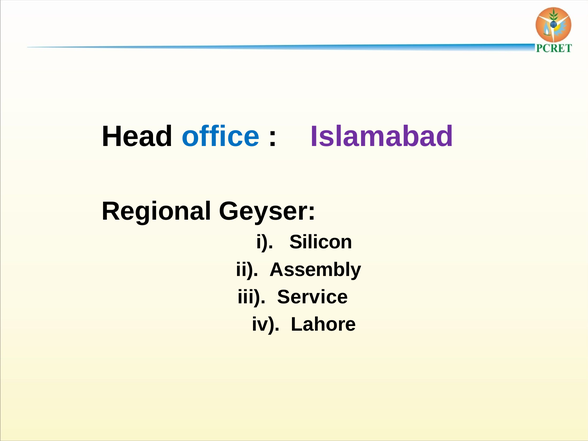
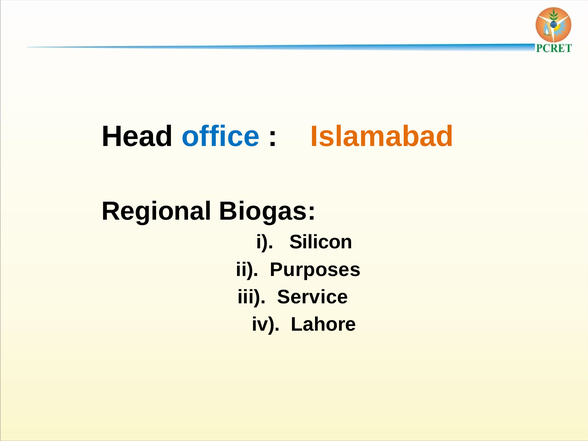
Islamabad colour: purple -> orange (382, 136)
Geyser: Geyser -> Biogas (268, 211)
Assembly: Assembly -> Purposes (315, 270)
